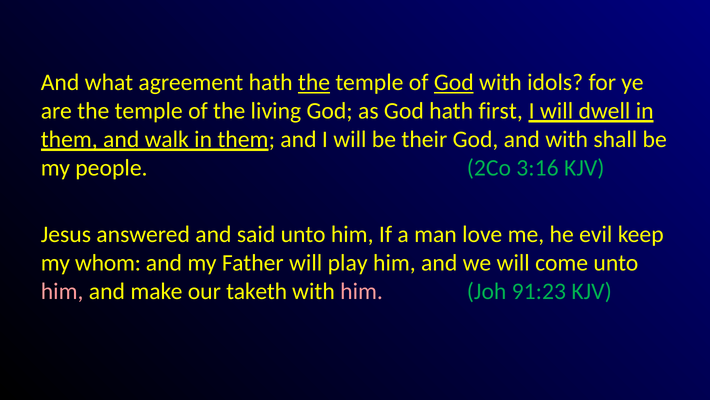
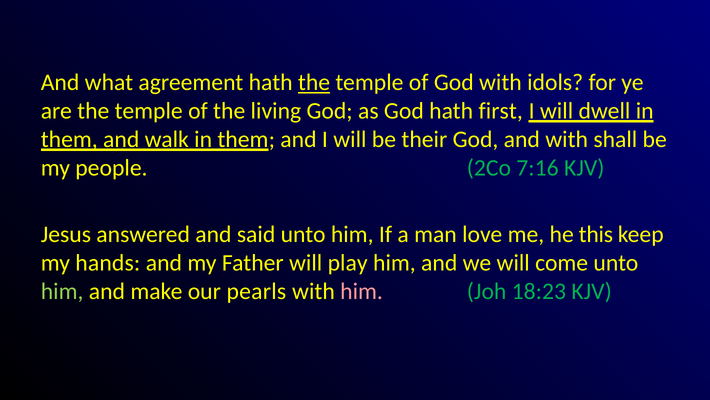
God underline: present -> none (454, 82)
3:16: 3:16 -> 7:16 (538, 168)
evil: evil -> this (596, 234)
whom: whom -> hands (108, 262)
him colour: pink -> light green (62, 291)
taketh: taketh -> pearls (256, 291)
91:23: 91:23 -> 18:23 (539, 291)
